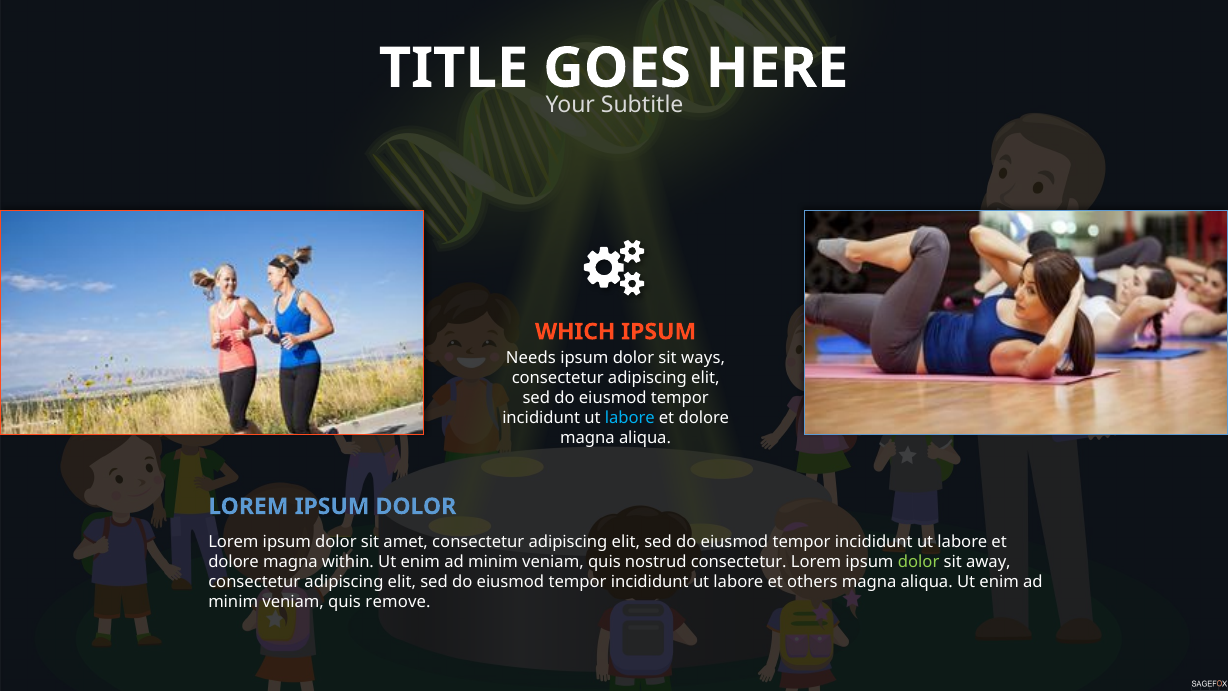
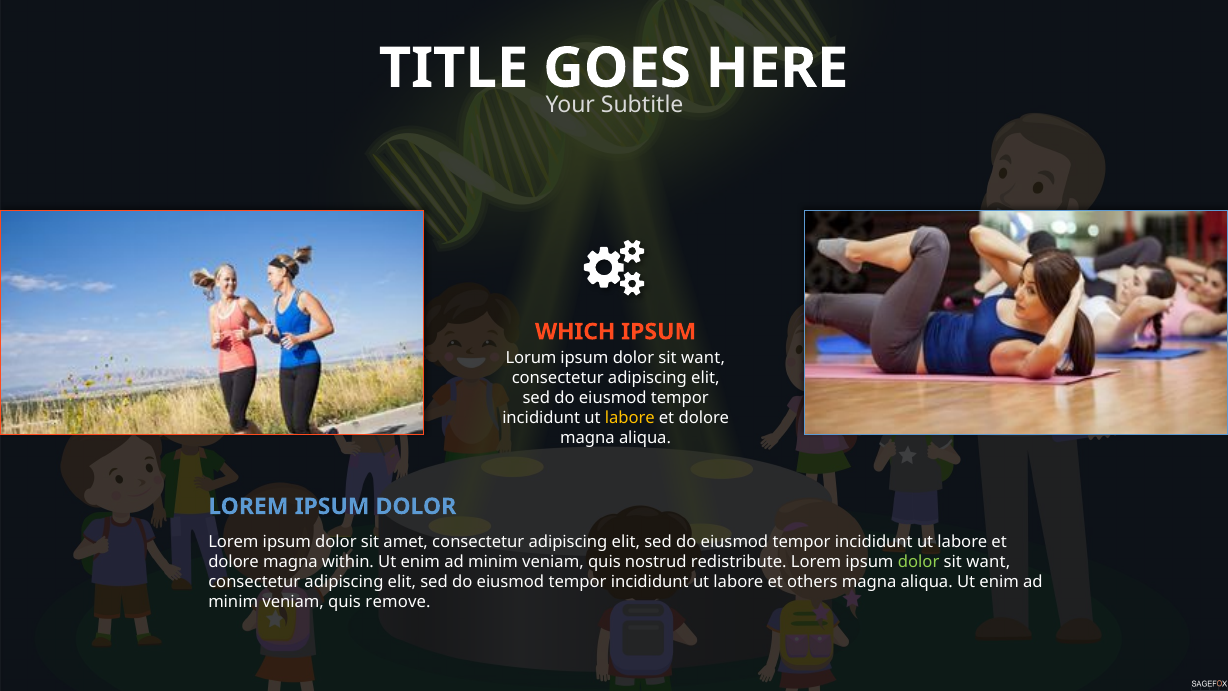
Needs: Needs -> Lorum (531, 358)
ways: ways -> want (703, 358)
labore colour: light blue -> yellow (630, 418)
nostrud consectetur: consectetur -> redistribute (739, 562)
away: away -> want (988, 562)
